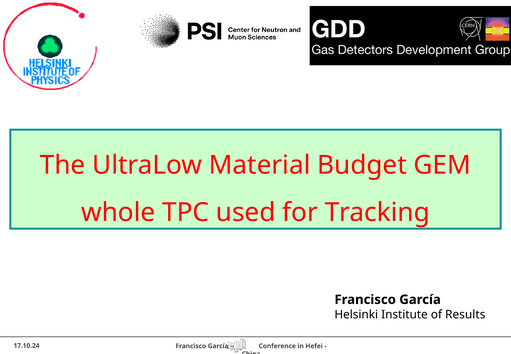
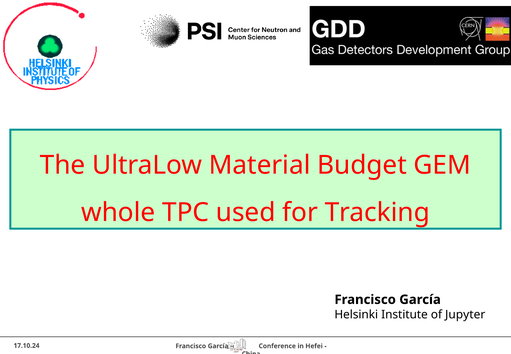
Results: Results -> Jupyter (465, 314)
